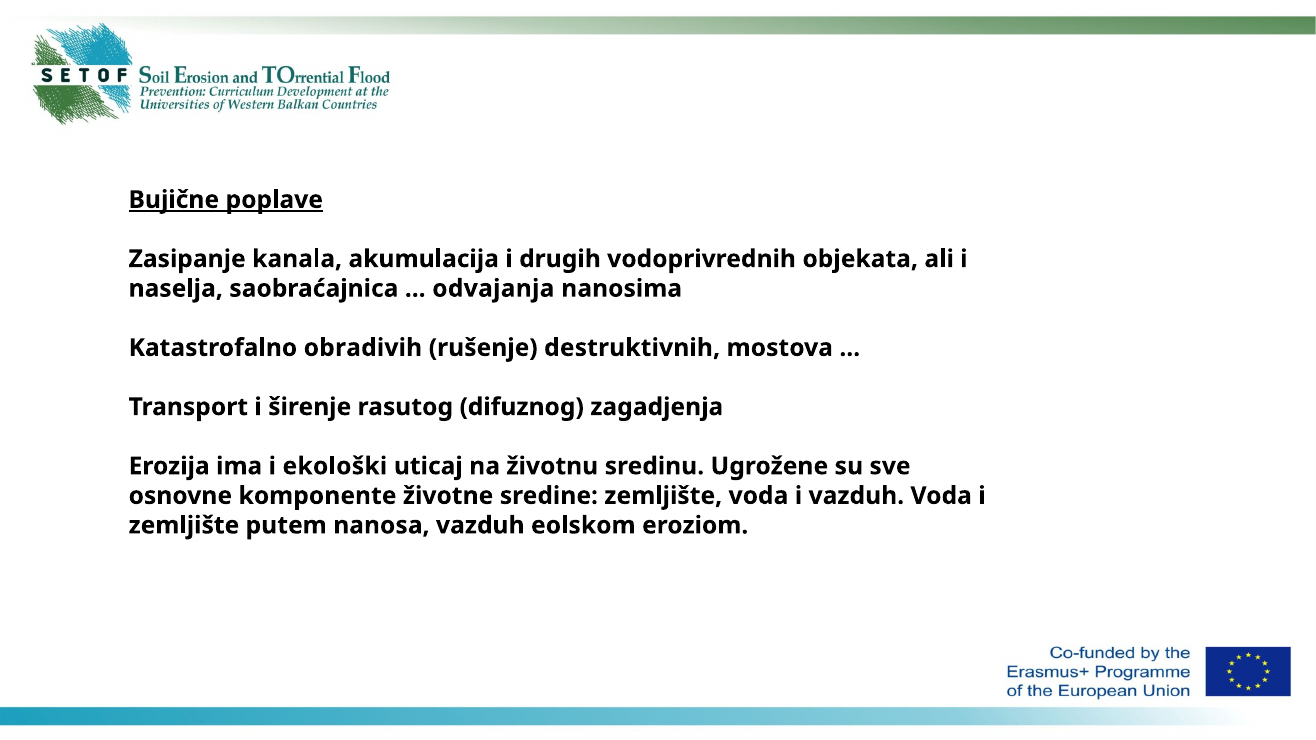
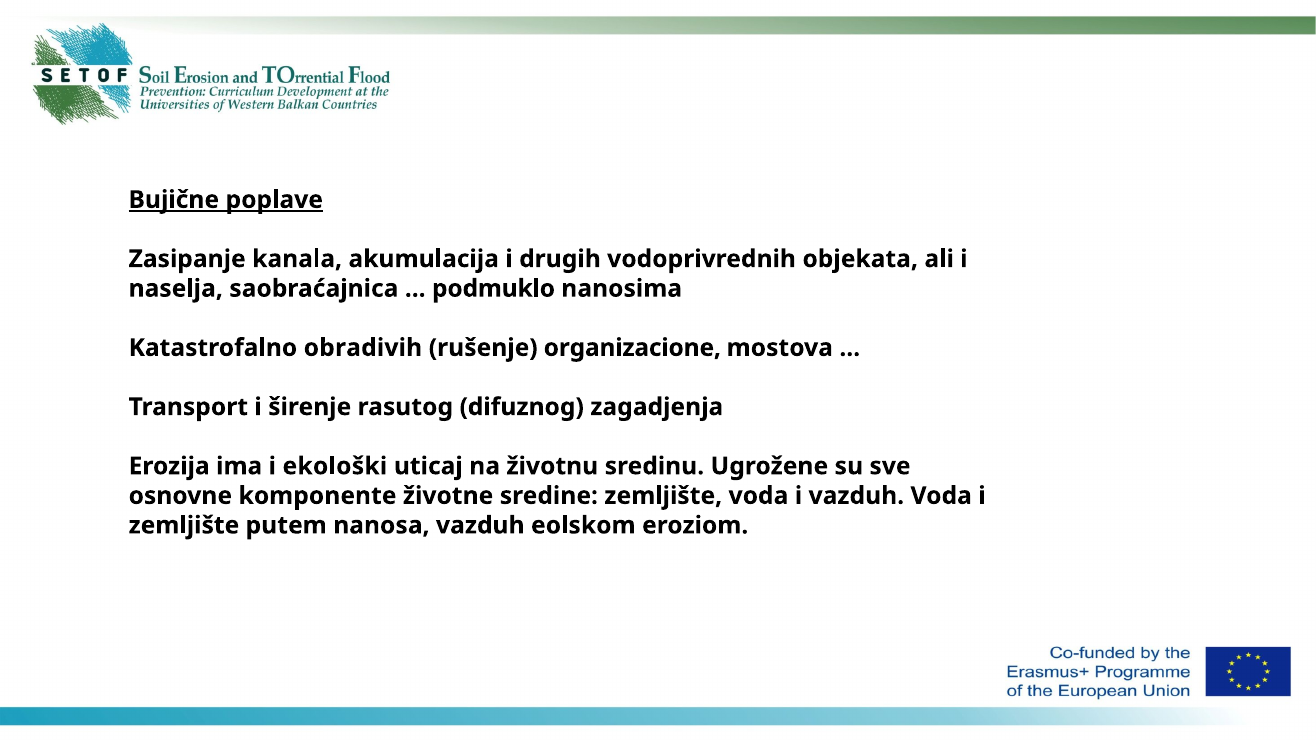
odvajanja: odvajanja -> podmuklo (494, 289)
destruktivnih: destruktivnih -> organizacione (632, 348)
